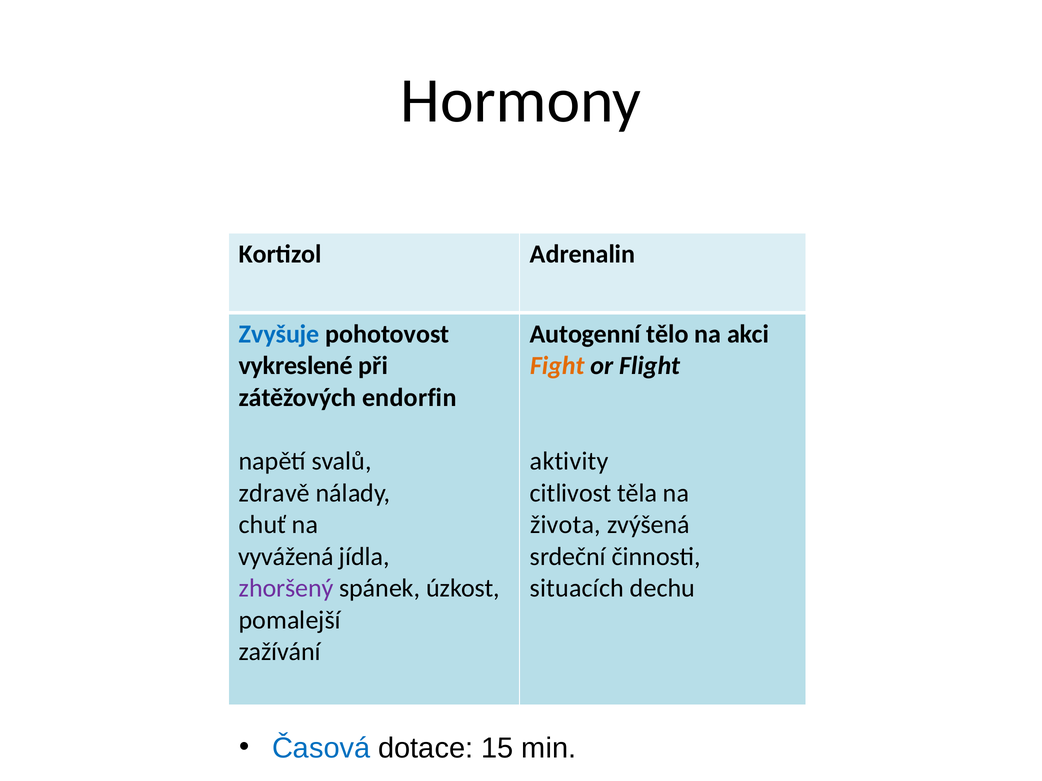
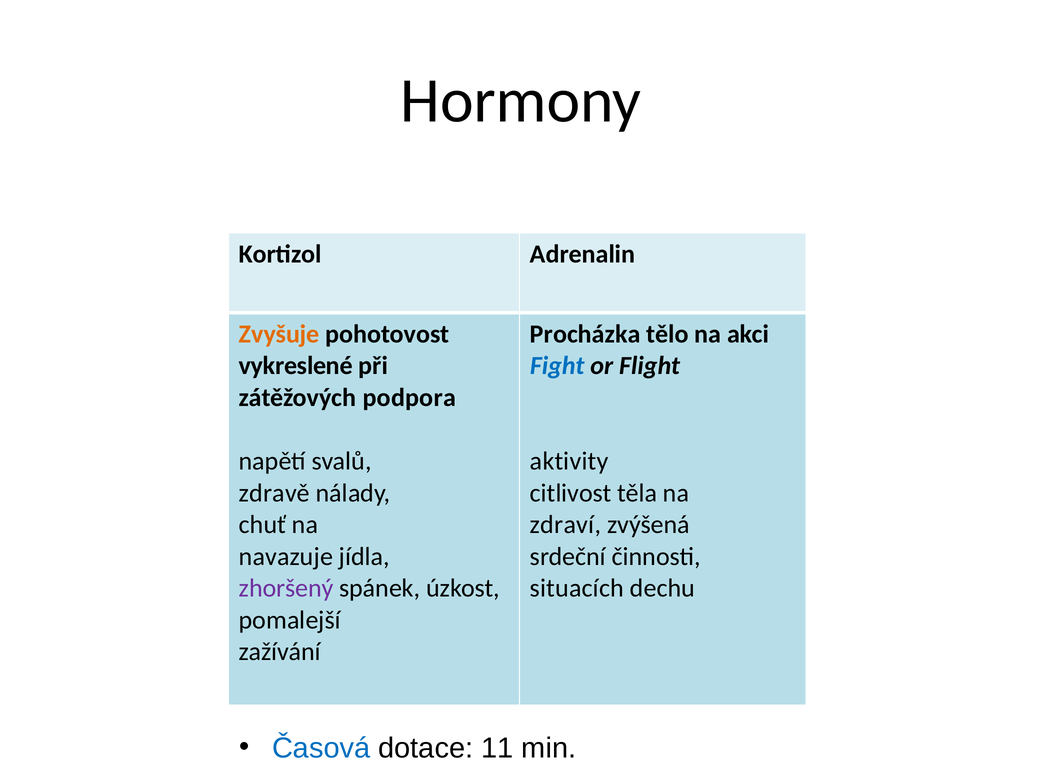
Zvyšuje colour: blue -> orange (279, 334)
Autogenní: Autogenní -> Procházka (585, 334)
Fight colour: orange -> blue (557, 366)
endorfin: endorfin -> podpora (409, 398)
života: života -> zdraví (566, 525)
vyvážená: vyvážená -> navazuje (286, 557)
15: 15 -> 11 (497, 749)
